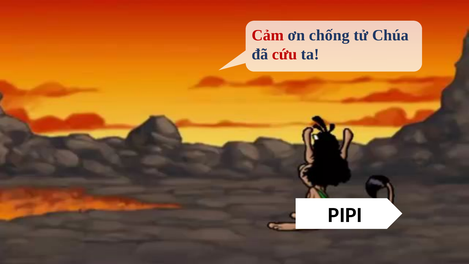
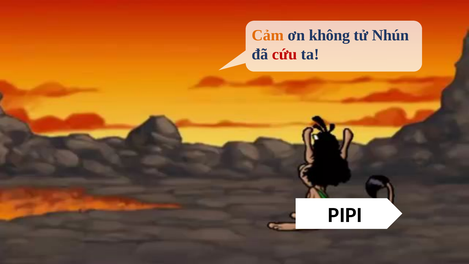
Cảm colour: red -> orange (268, 35)
chống: chống -> không (329, 35)
Chúa: Chúa -> Nhún (390, 35)
